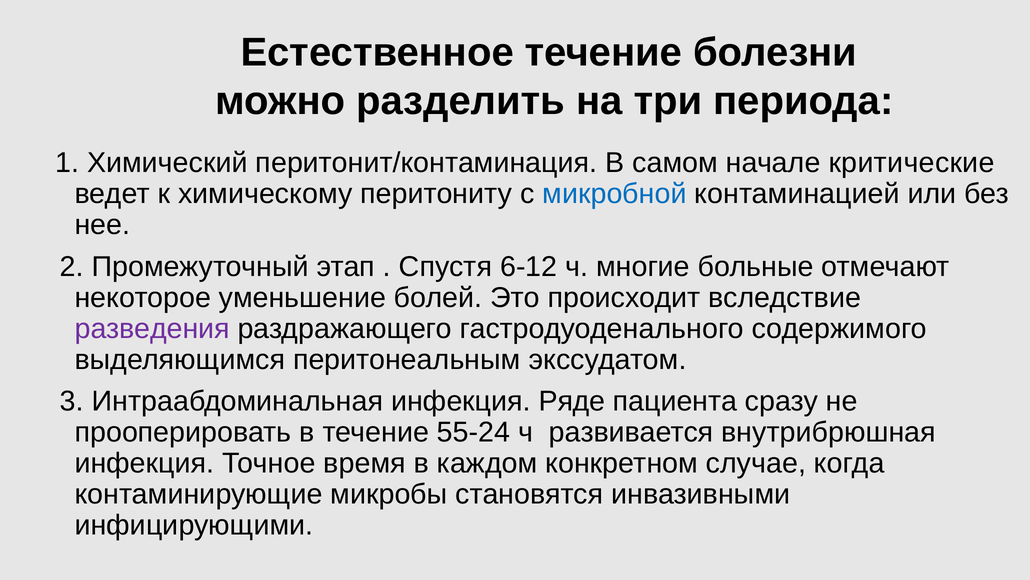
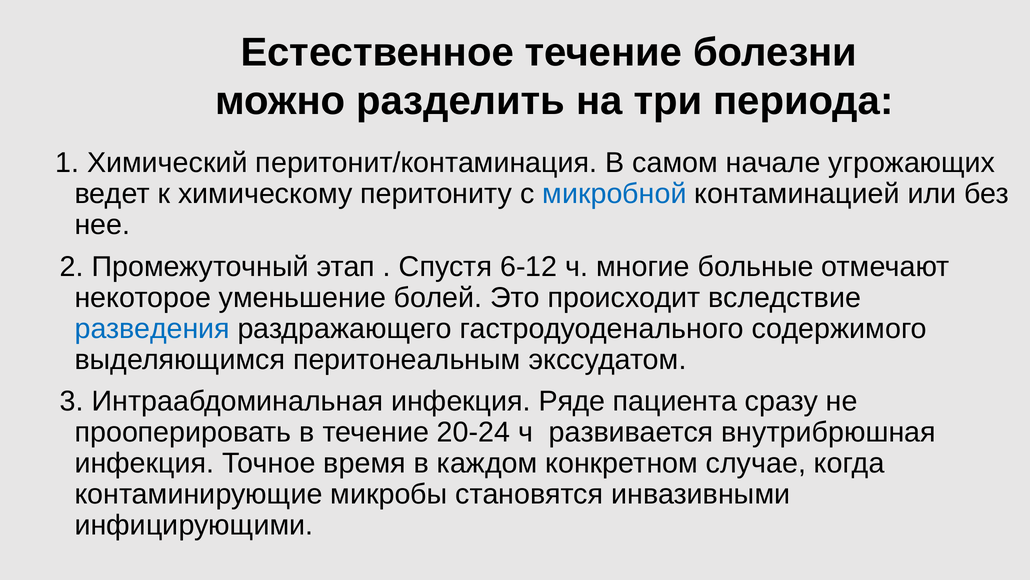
критические: критические -> угрожающих (912, 163)
разведения colour: purple -> blue (152, 328)
55-24: 55-24 -> 20-24 (474, 432)
